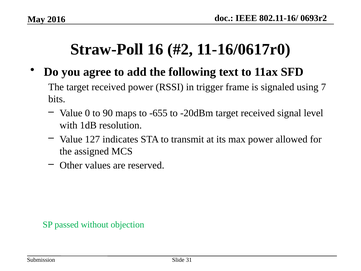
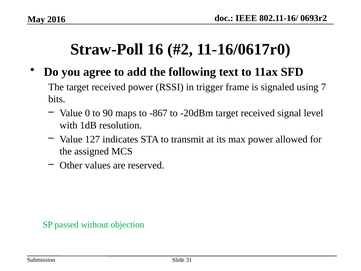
-655: -655 -> -867 (158, 113)
